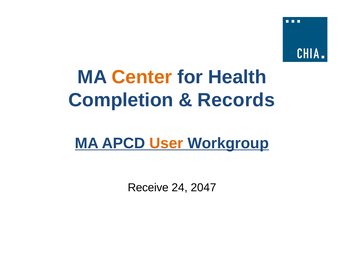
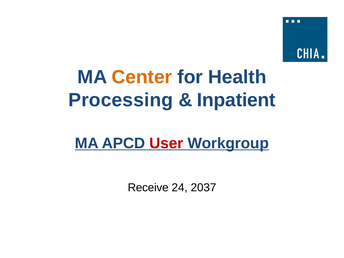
Completion: Completion -> Processing (121, 100)
Records: Records -> Inpatient (236, 100)
User colour: orange -> red (166, 143)
2047: 2047 -> 2037 (203, 188)
